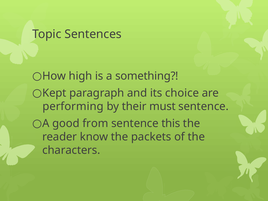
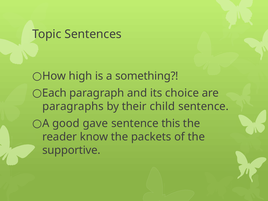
Kept: Kept -> Each (54, 93)
performing: performing -> paragraphs (73, 106)
must: must -> child (162, 106)
from: from -> gave (95, 123)
characters: characters -> supportive (71, 150)
